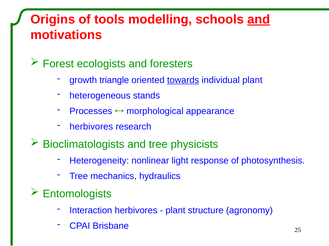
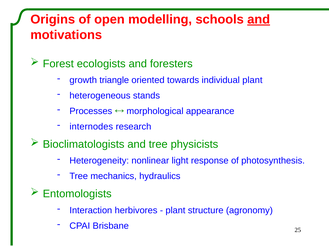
tools: tools -> open (109, 20)
towards underline: present -> none (183, 80)
herbivores: herbivores -> internodes (91, 127)
